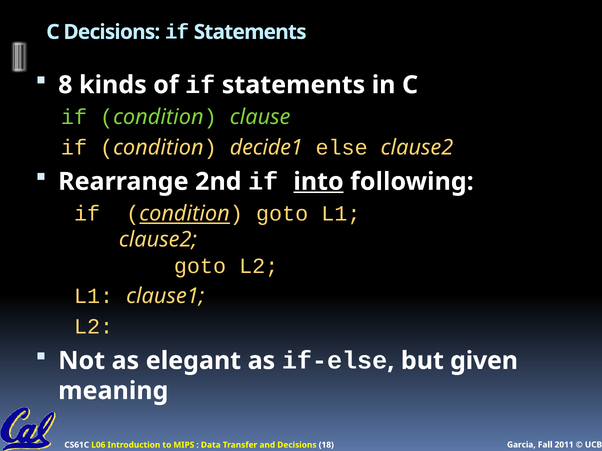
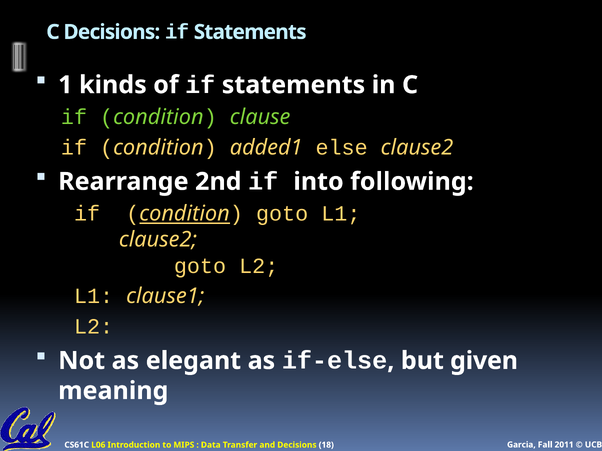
8: 8 -> 1 (65, 85)
decide1: decide1 -> added1 (266, 148)
into underline: present -> none (318, 182)
